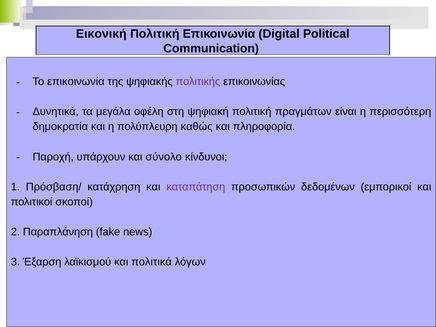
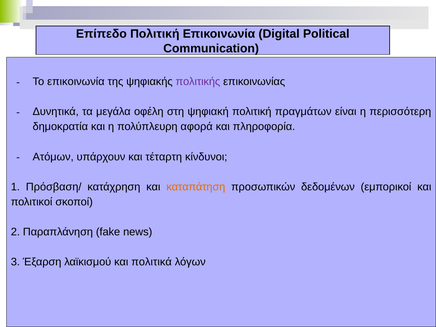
Εικονική: Εικονική -> Επίπεδο (101, 34)
καθώς: καθώς -> αφορά (197, 127)
Παροχή: Παροχή -> Ατόμων (53, 157)
σύνολο: σύνολο -> τέταρτη (164, 157)
καταπάτηση colour: purple -> orange (196, 187)
